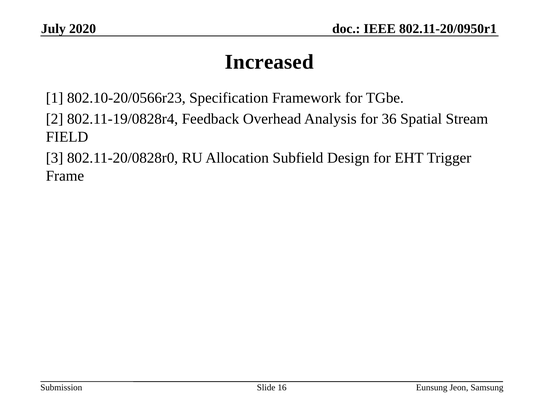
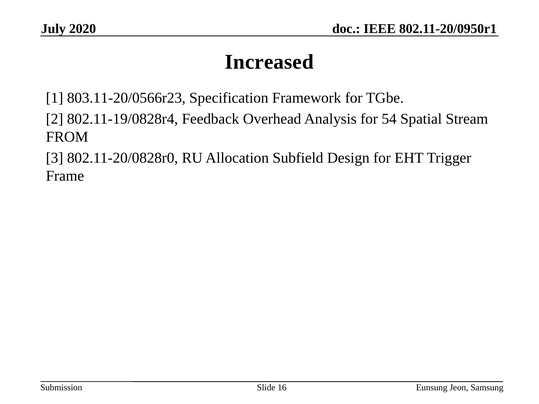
802.10-20/0566r23: 802.10-20/0566r23 -> 803.11-20/0566r23 (126, 98)
36: 36 -> 54 (389, 119)
FIELD: FIELD -> FROM (67, 137)
